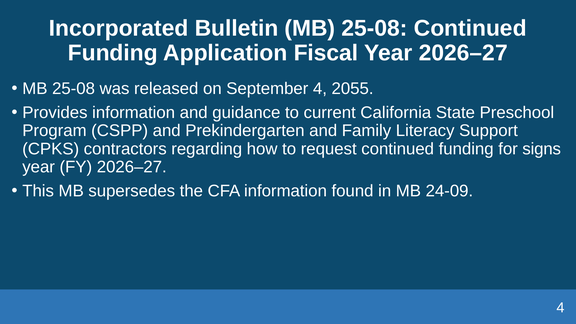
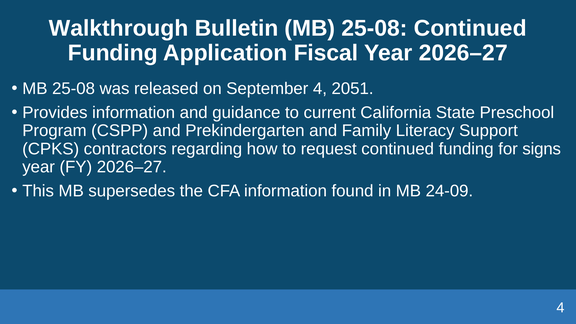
Incorporated: Incorporated -> Walkthrough (119, 28)
2055: 2055 -> 2051 (353, 89)
